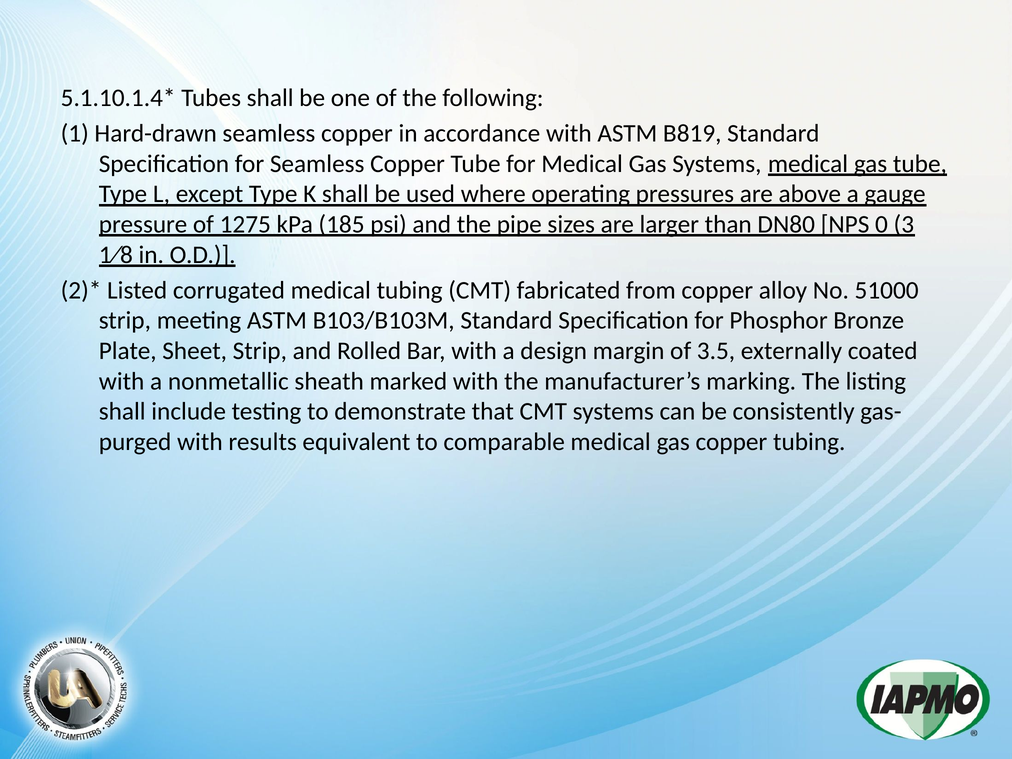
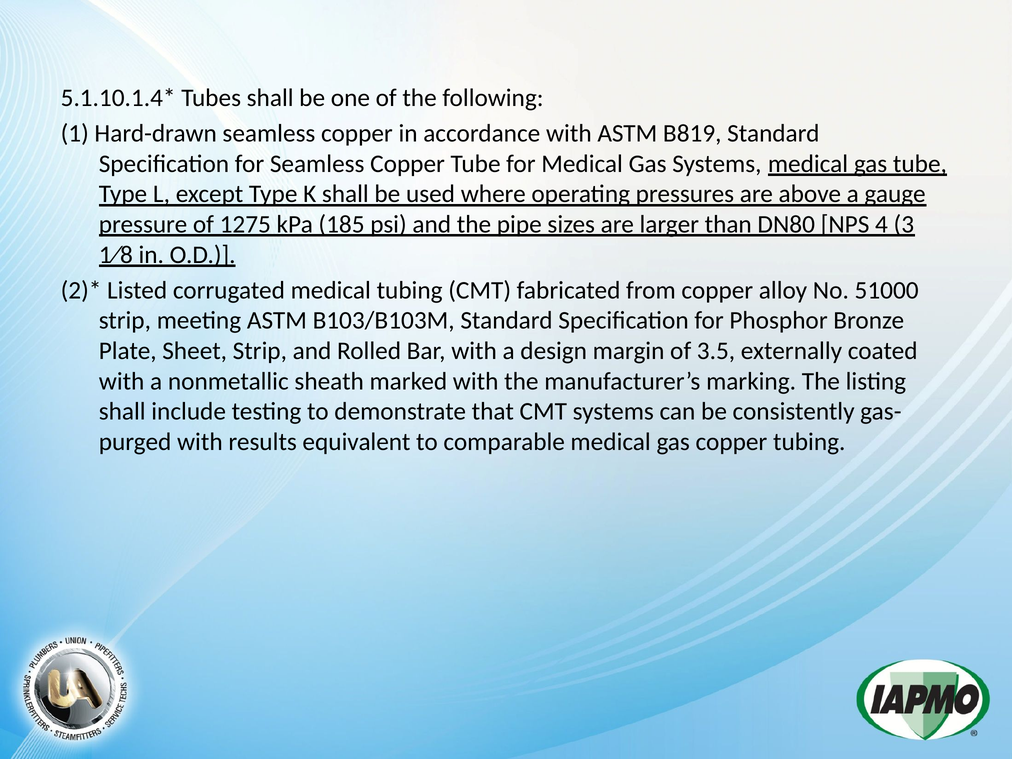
0: 0 -> 4 (881, 224)
